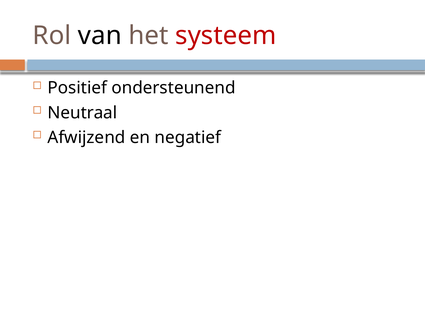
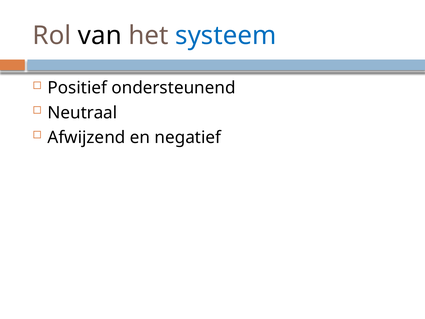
systeem colour: red -> blue (226, 35)
